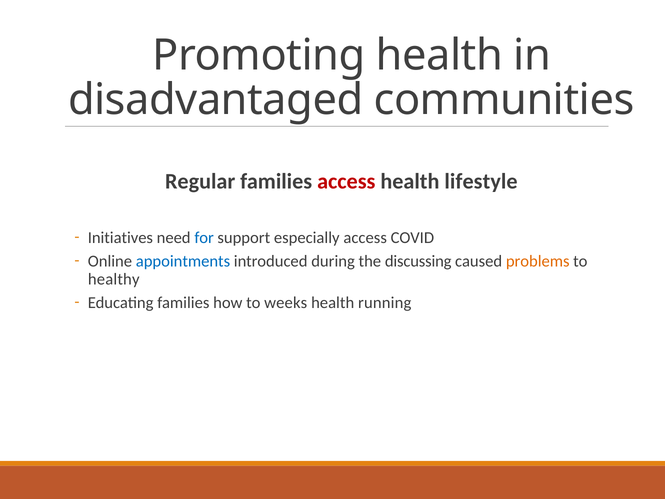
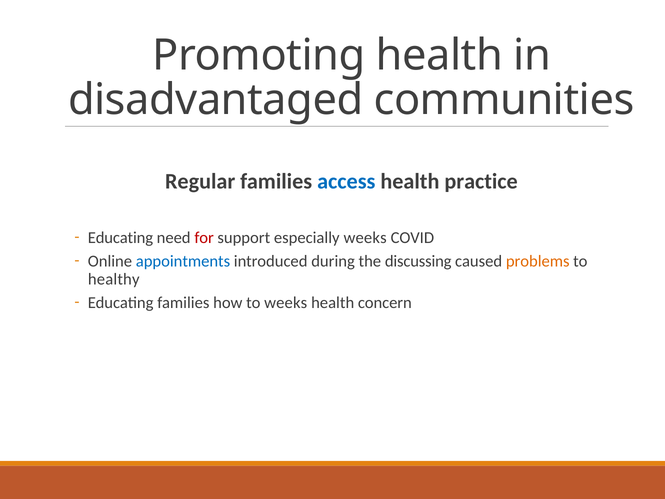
access colour: red -> blue (346, 182)
lifestyle: lifestyle -> practice (481, 182)
Initiatives: Initiatives -> Educating (120, 238)
for colour: blue -> red (204, 238)
especially access: access -> weeks (365, 238)
running: running -> concern (385, 303)
